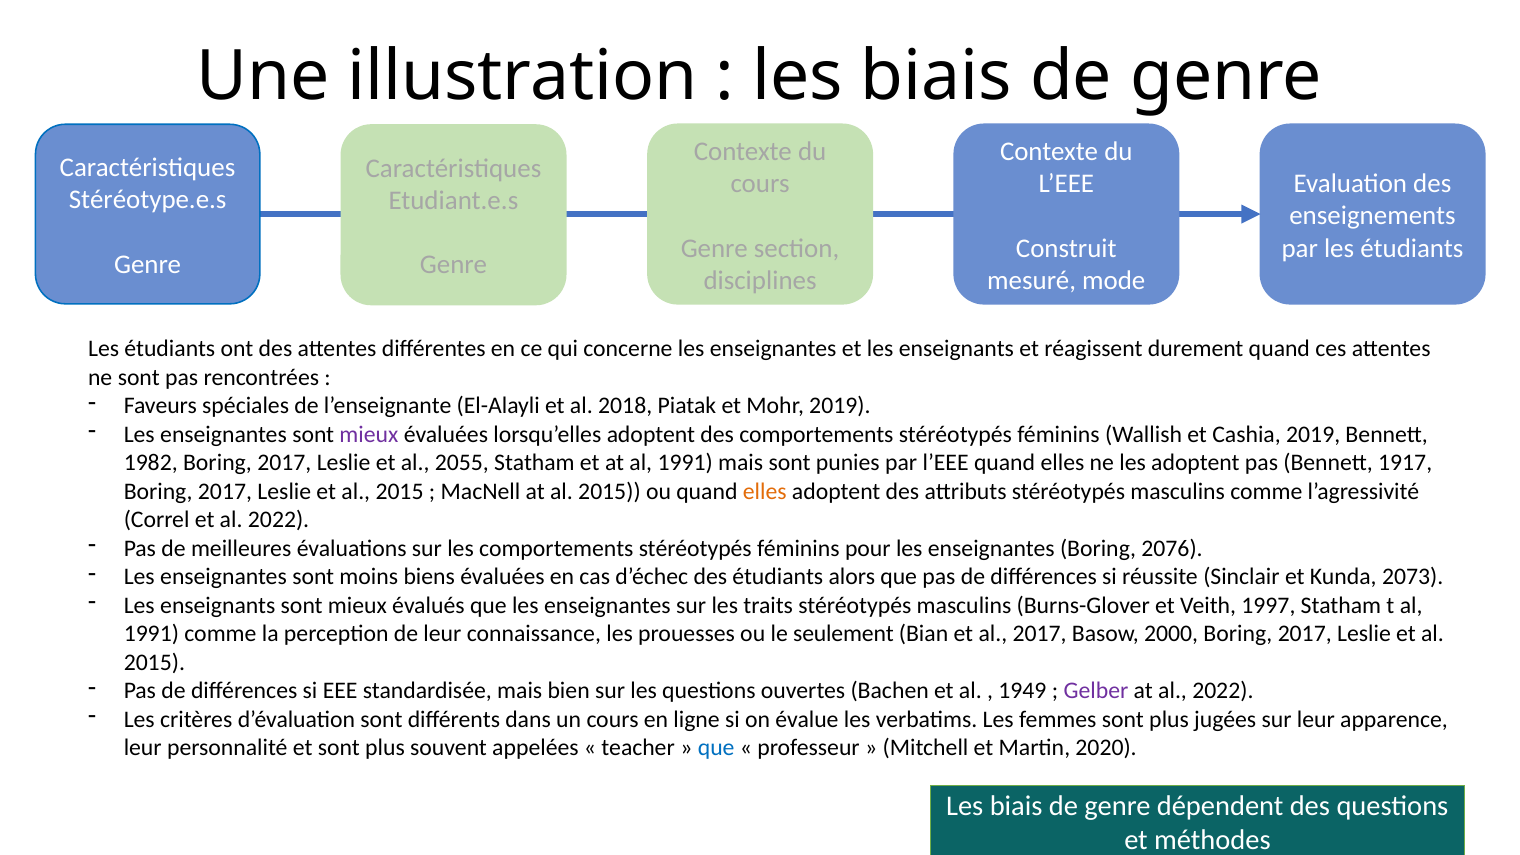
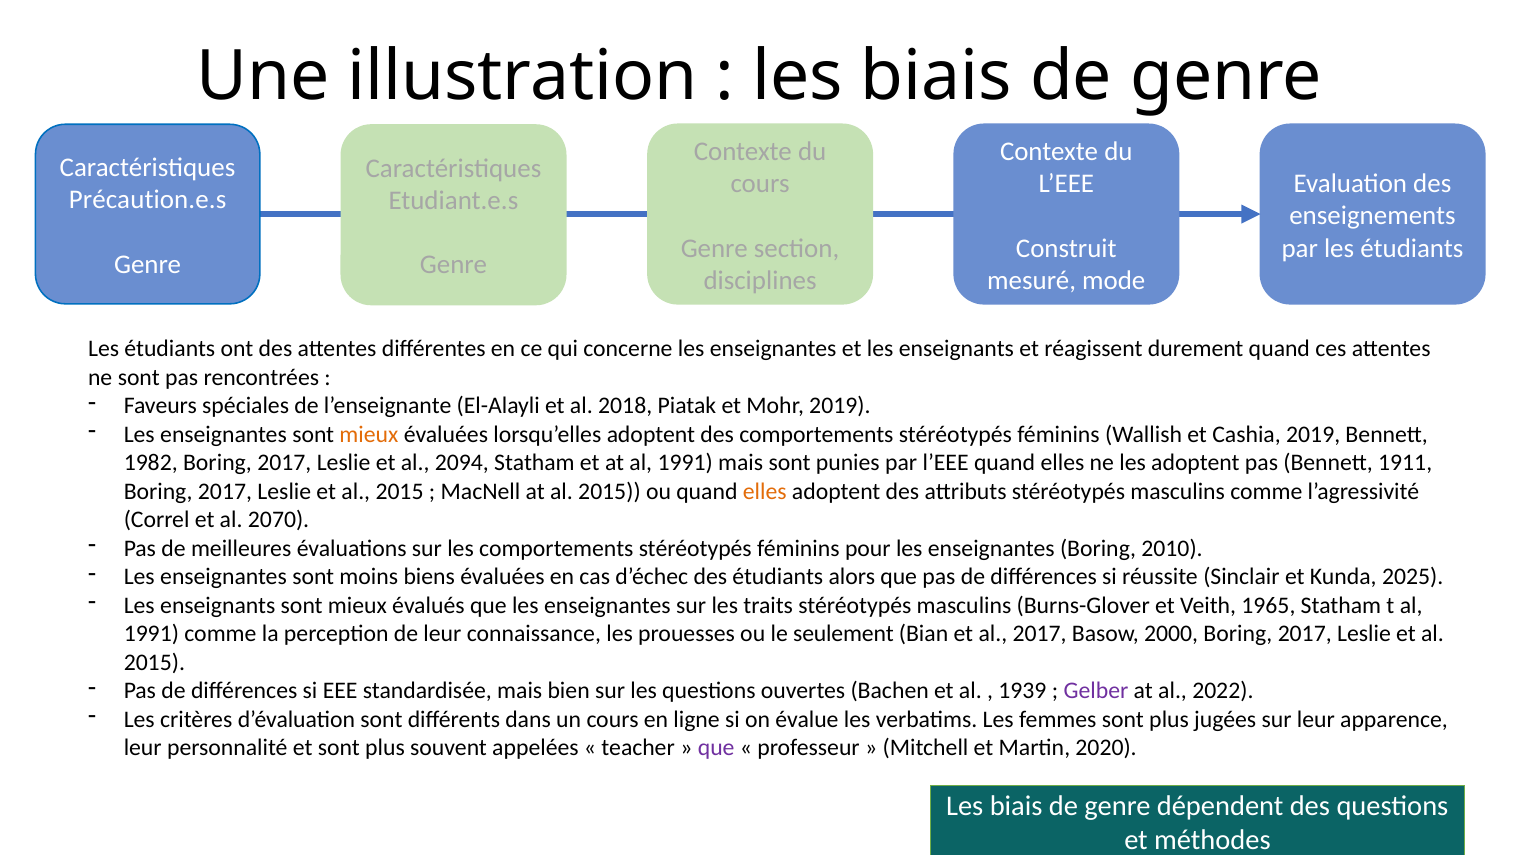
Stéréotype.e.s: Stéréotype.e.s -> Précaution.e.s (148, 200)
mieux colour: purple -> orange (369, 435)
2055: 2055 -> 2094 (462, 463)
1917: 1917 -> 1911 (1405, 463)
et al 2022: 2022 -> 2070 (279, 520)
2076: 2076 -> 2010 (1172, 549)
2073: 2073 -> 2025 (1413, 577)
1997: 1997 -> 1965 (1268, 606)
1949: 1949 -> 1939 (1022, 691)
que colour: blue -> purple (716, 748)
